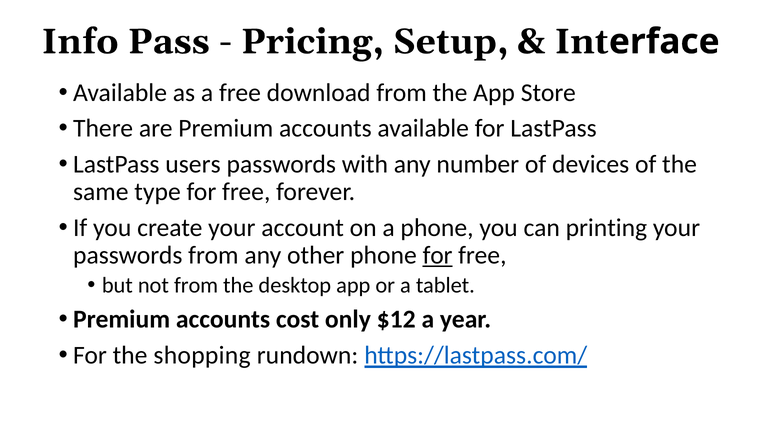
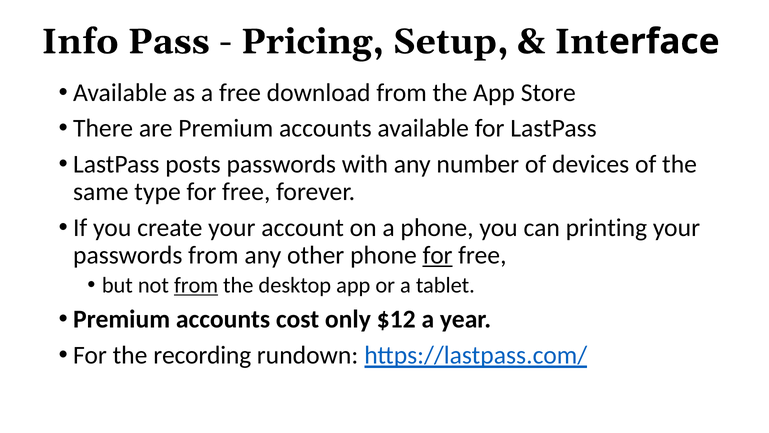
users: users -> posts (193, 164)
from underline: none -> present (196, 285)
shopping: shopping -> recording (202, 355)
